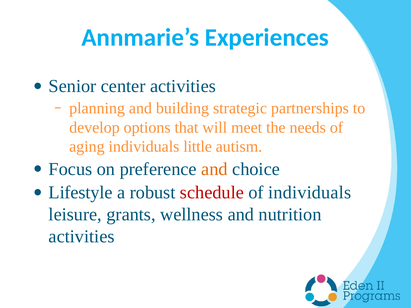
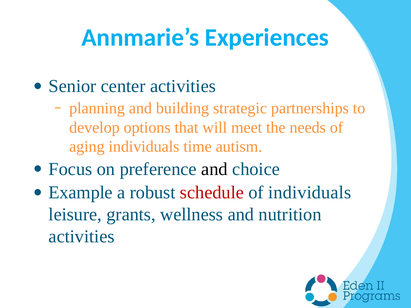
little: little -> time (198, 147)
and colour: orange -> black (214, 169)
Lifestyle: Lifestyle -> Example (81, 193)
